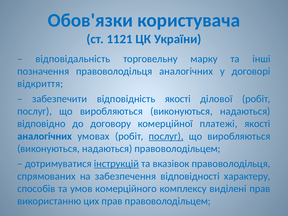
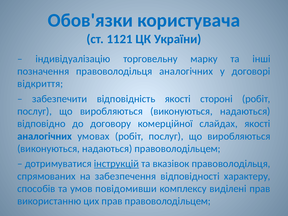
відповідальність: відповідальність -> індивідуалізацію (73, 59)
ділової: ділової -> стороні (216, 99)
платежі: платежі -> слайдах (219, 124)
послуг underline: present -> none (166, 136)
комерційного: комерційного -> повідомивши (126, 189)
